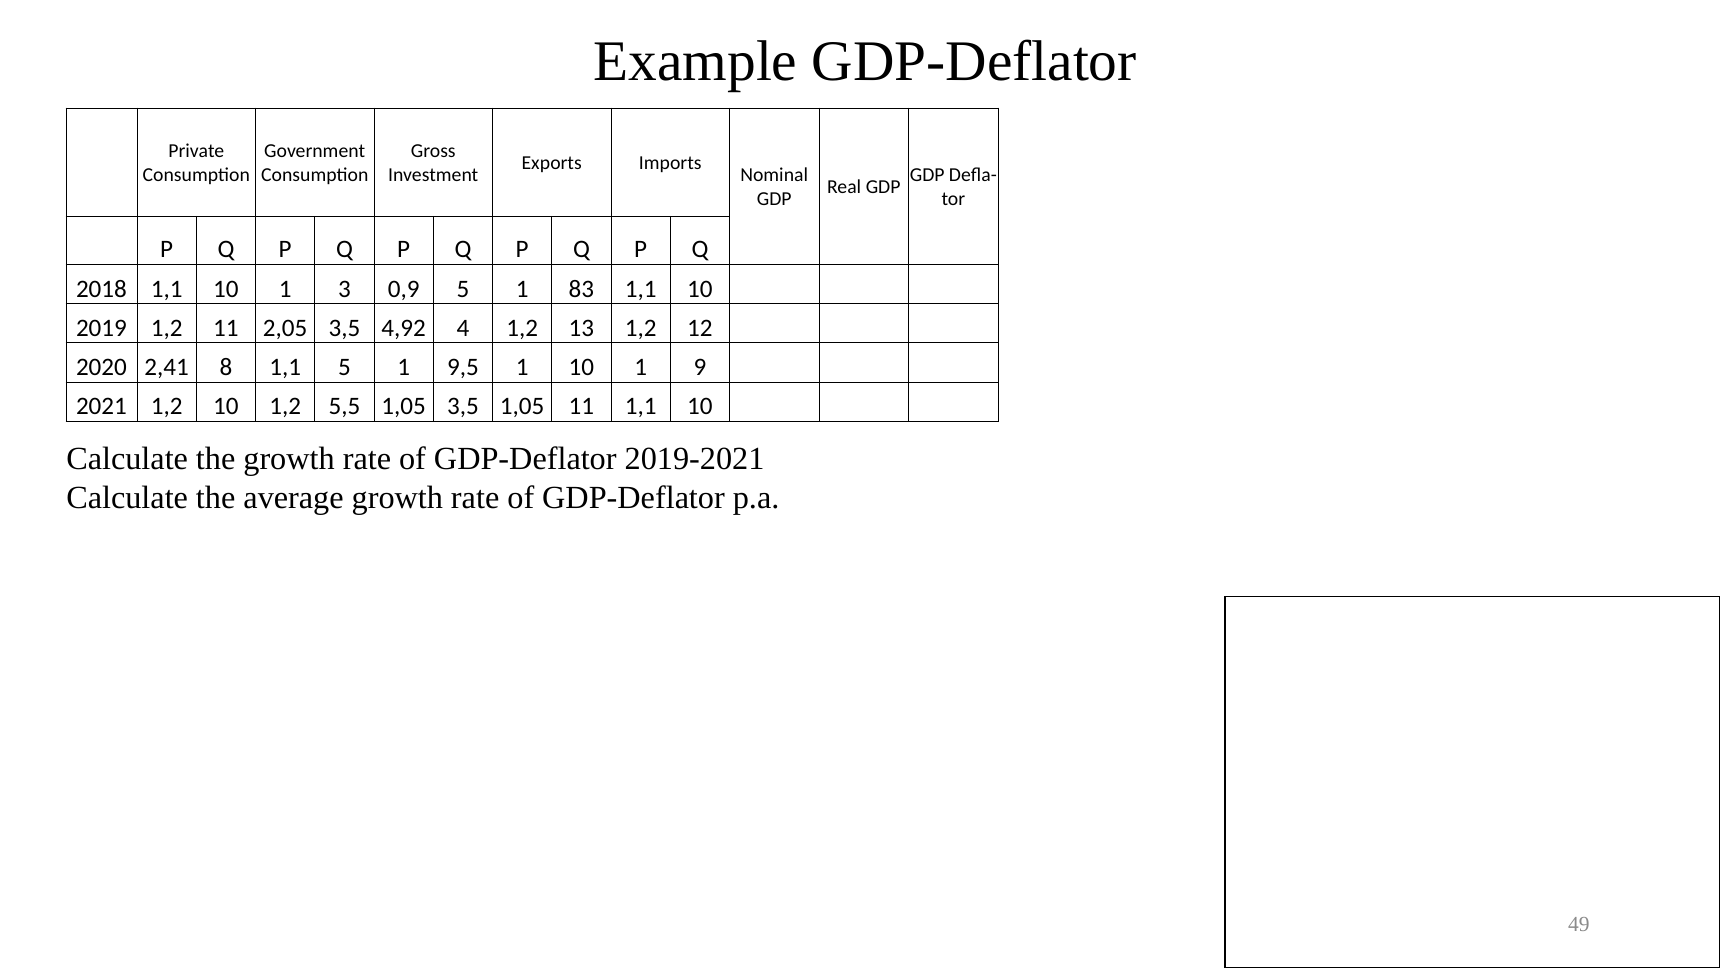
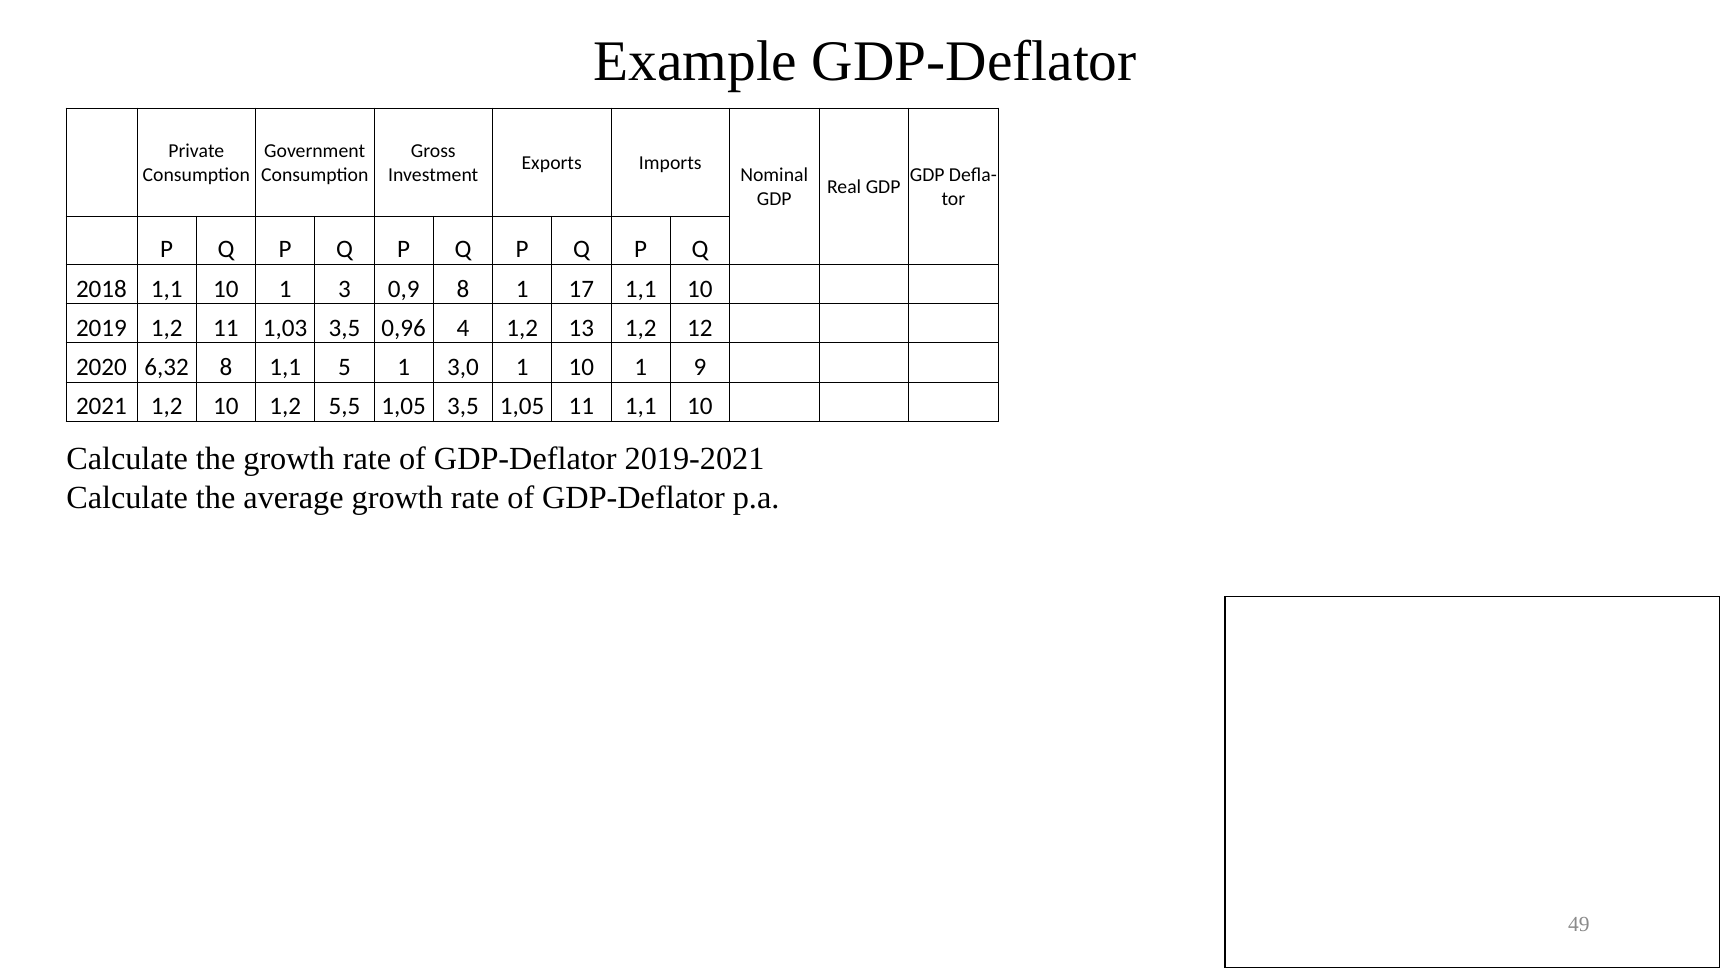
0,9 5: 5 -> 8 (463, 289)
83: 83 -> 17 (581, 289)
2,05: 2,05 -> 1,03 (285, 328)
4,92: 4,92 -> 0,96 (404, 328)
2,41: 2,41 -> 6,32 (167, 367)
9,5: 9,5 -> 3,0 (463, 367)
